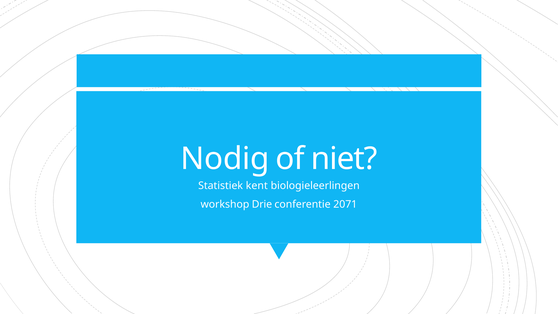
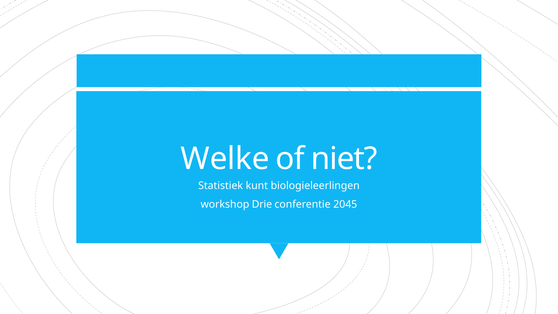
Nodig: Nodig -> Welke (225, 159)
kent: kent -> kunt (257, 186)
2071: 2071 -> 2045 (345, 204)
